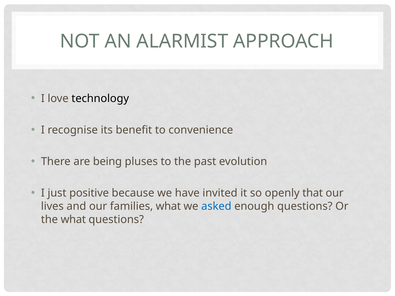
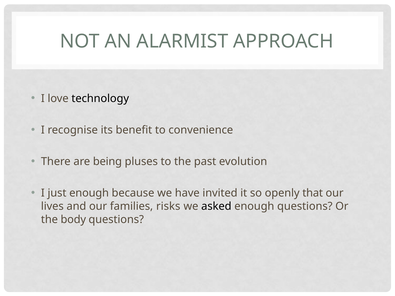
just positive: positive -> enough (89, 193)
families what: what -> risks (168, 206)
asked colour: blue -> black (216, 206)
the what: what -> body (73, 220)
